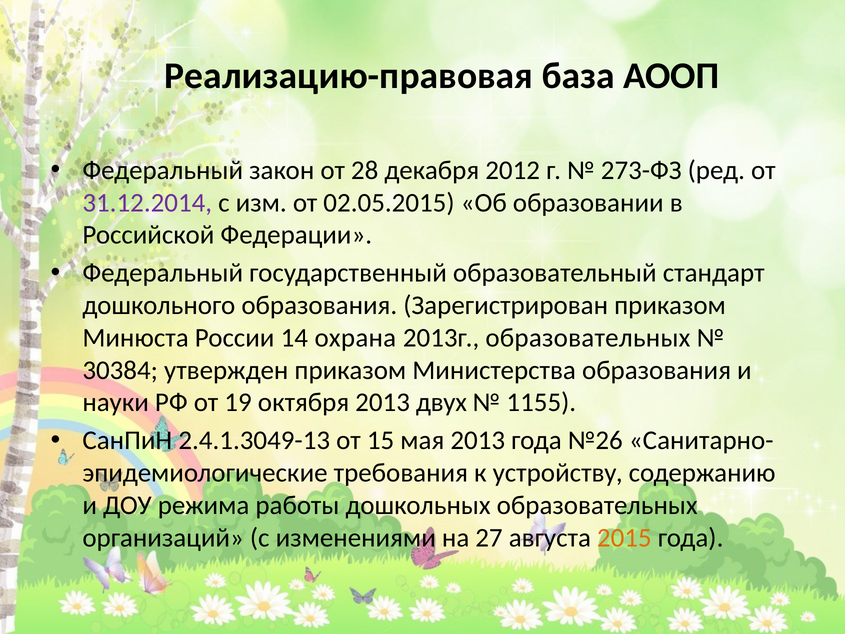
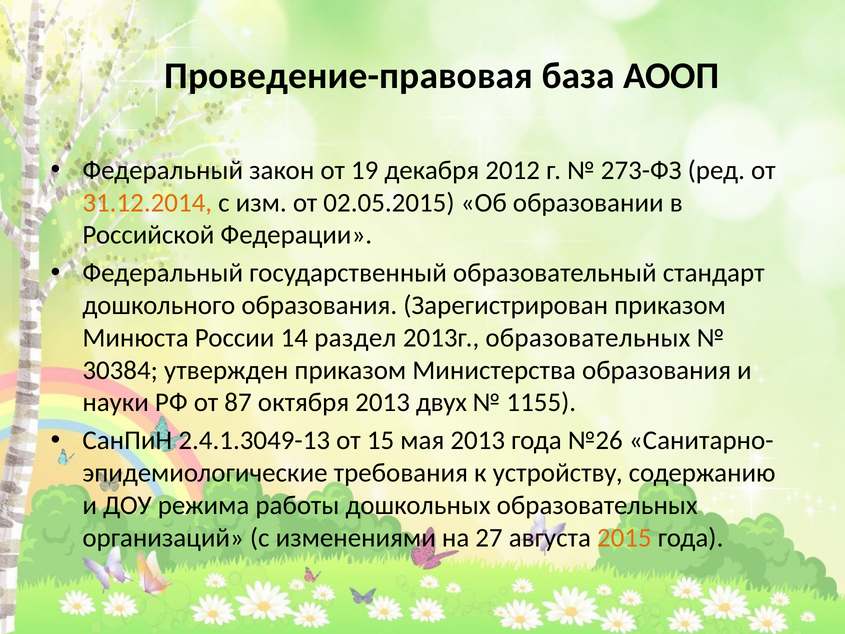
Реализацию-правовая: Реализацию-правовая -> Проведение-правовая (349, 76)
28: 28 -> 19 (365, 170)
31.12.2014 colour: purple -> orange (147, 203)
охрана: охрана -> раздел (355, 338)
19: 19 -> 87 (238, 402)
